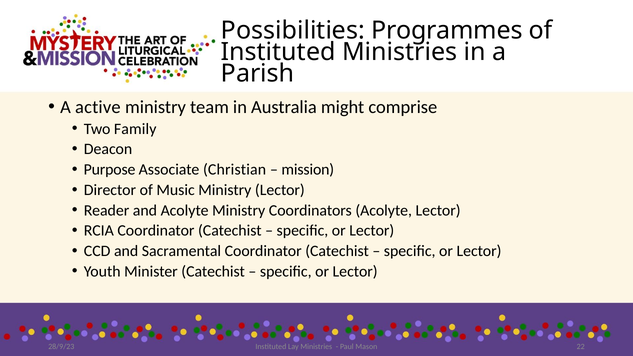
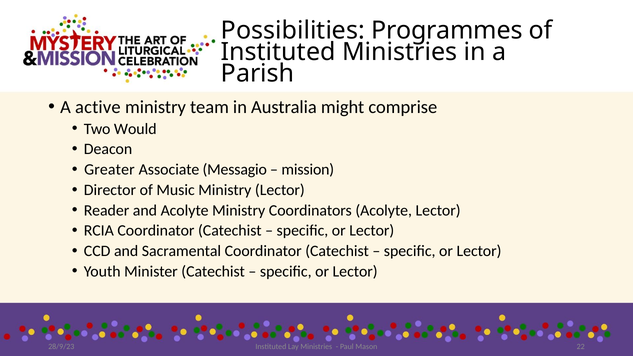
Family: Family -> Would (135, 129)
Purpose: Purpose -> Greater (109, 170)
Christian: Christian -> Messagio (235, 170)
